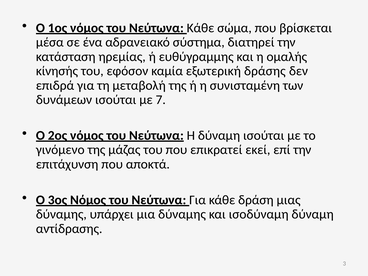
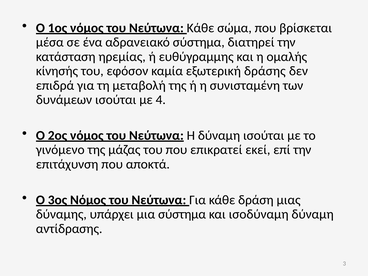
7: 7 -> 4 (161, 100)
μια δύναμης: δύναμης -> σύστημα (182, 214)
